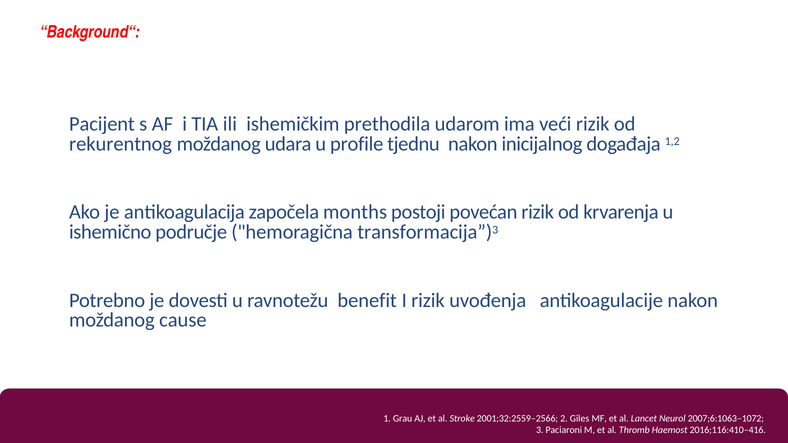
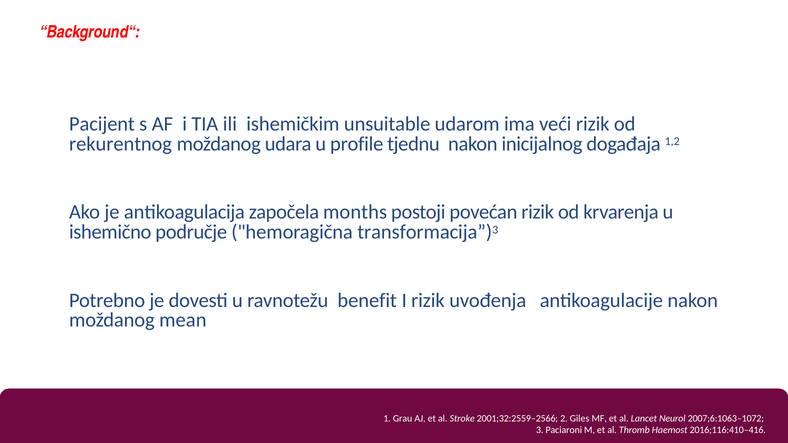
prethodila: prethodila -> unsuitable (387, 124)
cause: cause -> mean (183, 320)
